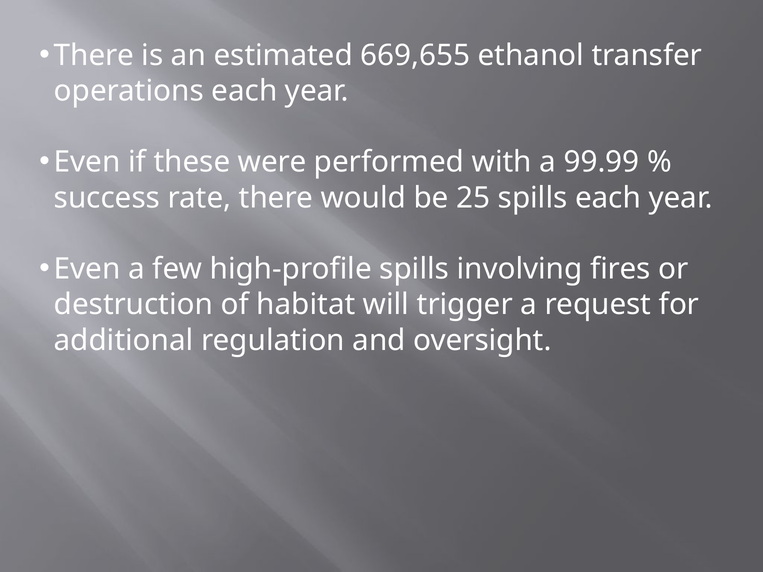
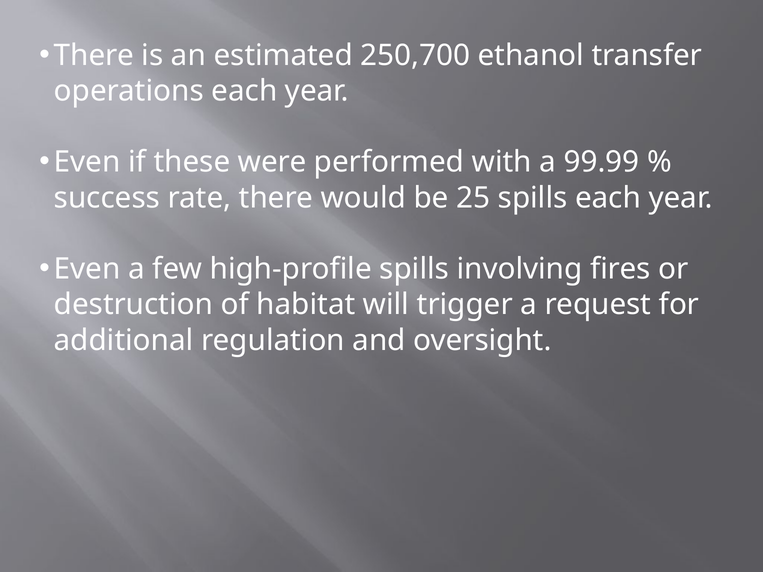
669,655: 669,655 -> 250,700 (415, 55)
